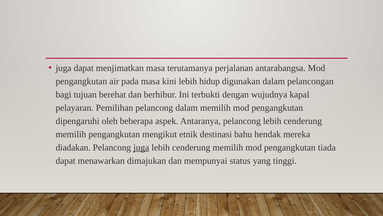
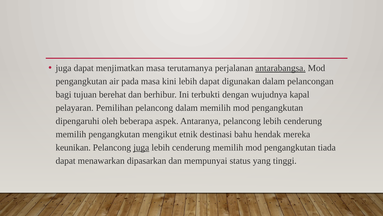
antarabangsa underline: none -> present (280, 68)
lebih hidup: hidup -> dapat (209, 81)
diadakan: diadakan -> keunikan (73, 147)
dimajukan: dimajukan -> dipasarkan (147, 160)
